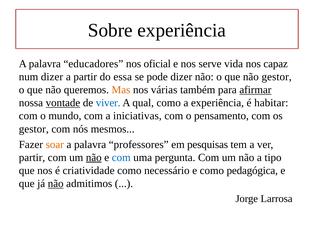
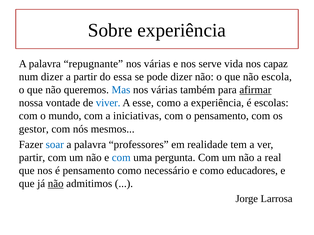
educadores: educadores -> repugnante (93, 64)
oficial: oficial -> várias (157, 64)
não gestor: gestor -> escola (277, 77)
Mas colour: orange -> blue (121, 90)
vontade underline: present -> none (63, 103)
qual: qual -> esse (143, 103)
habitar: habitar -> escolas (271, 103)
soar colour: orange -> blue (55, 145)
pesquisas: pesquisas -> realidade (208, 145)
não underline: present -> none (94, 158)
tipo: tipo -> real (273, 158)
é criatividade: criatividade -> pensamento (89, 171)
pedagógica: pedagógica -> educadores (252, 171)
